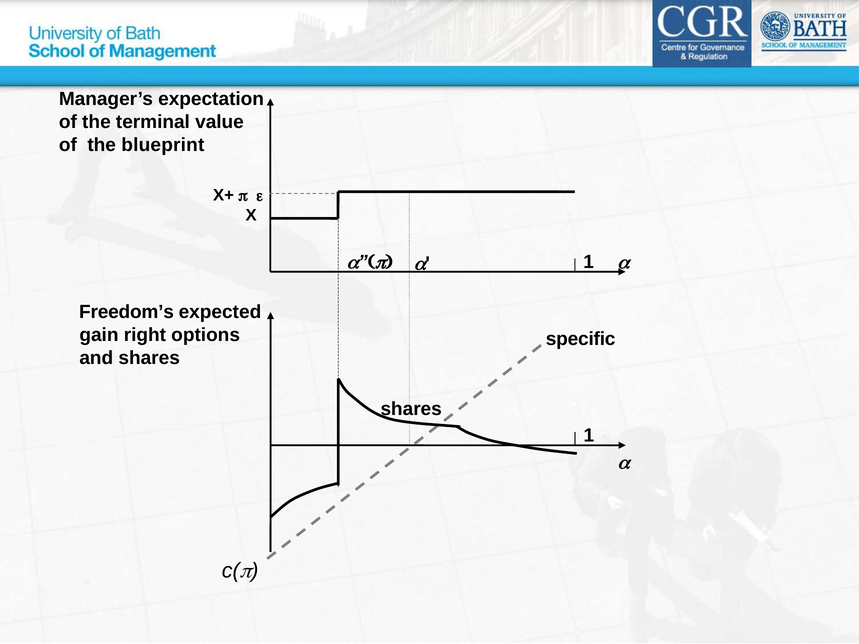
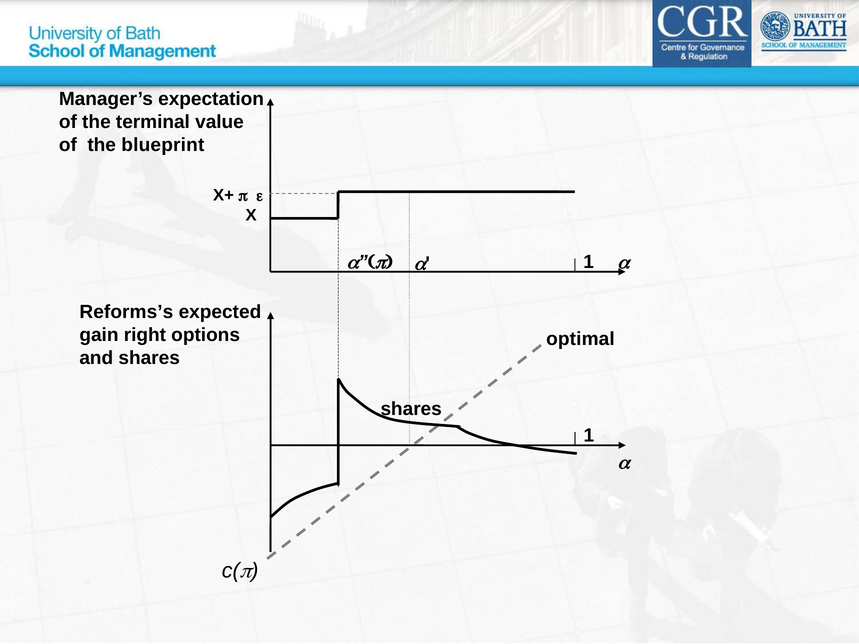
Freedom’s: Freedom’s -> Reforms’s (126, 312)
specific: specific -> optimal (580, 339)
